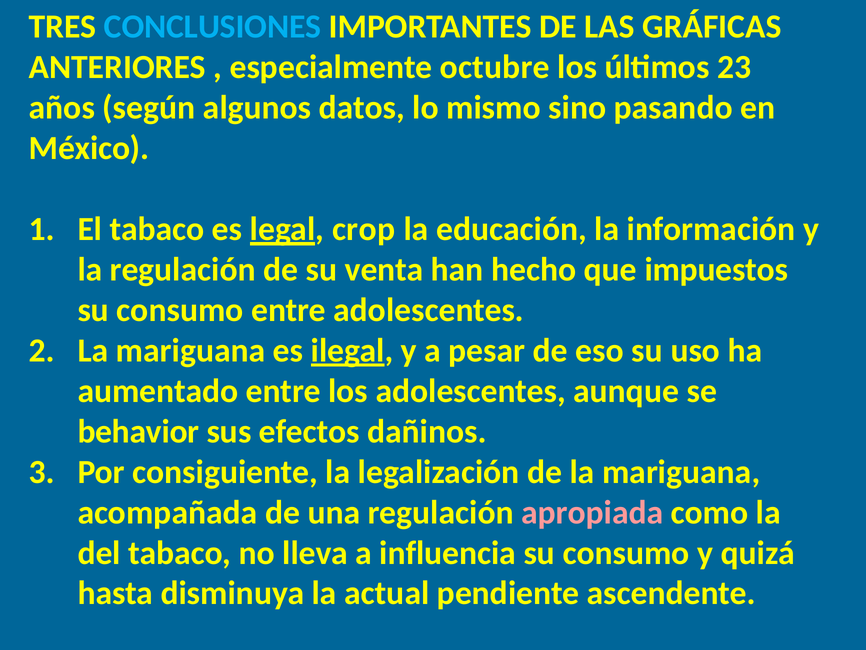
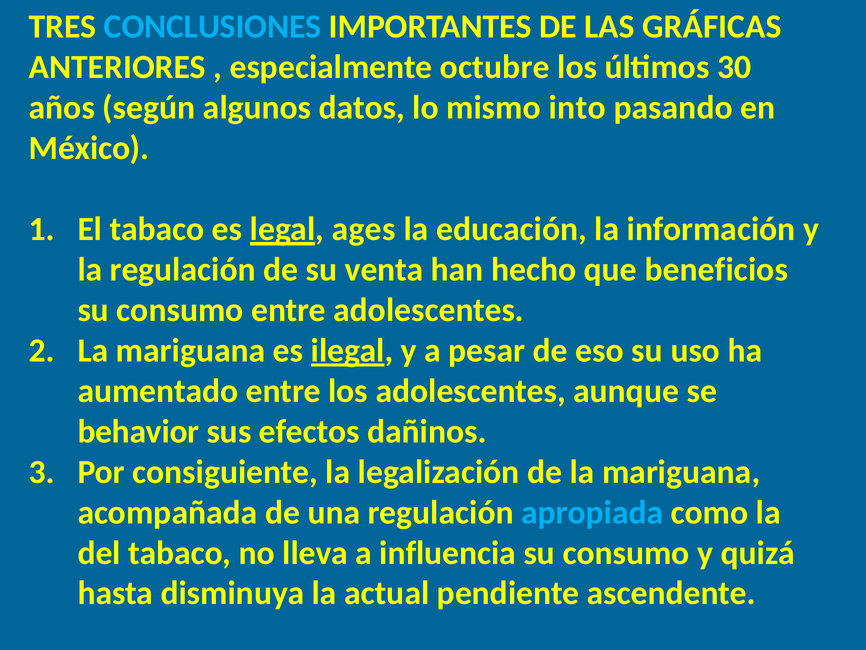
23: 23 -> 30 (734, 67)
sino: sino -> into (577, 108)
crop: crop -> ages (364, 229)
impuestos: impuestos -> beneficios (716, 269)
apropiada colour: pink -> light blue (592, 512)
